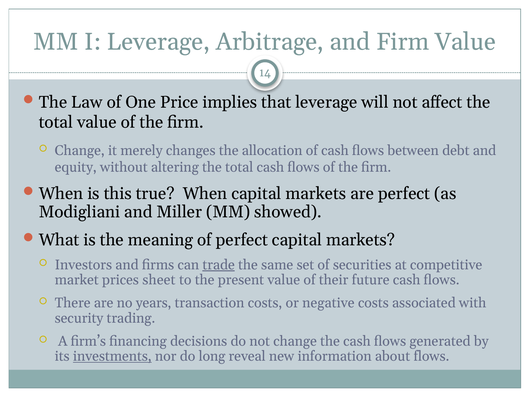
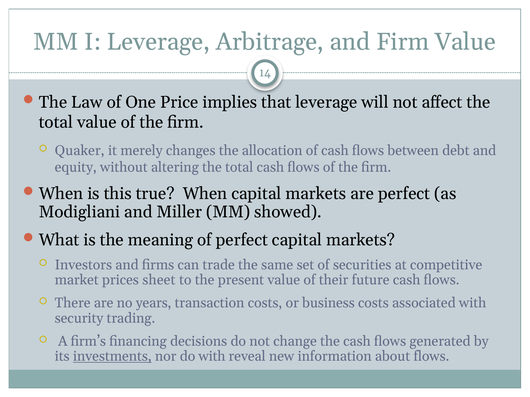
Change: Change -> Quaker (80, 151)
trade underline: present -> none (219, 265)
negative: negative -> business (328, 303)
do long: long -> with (212, 357)
